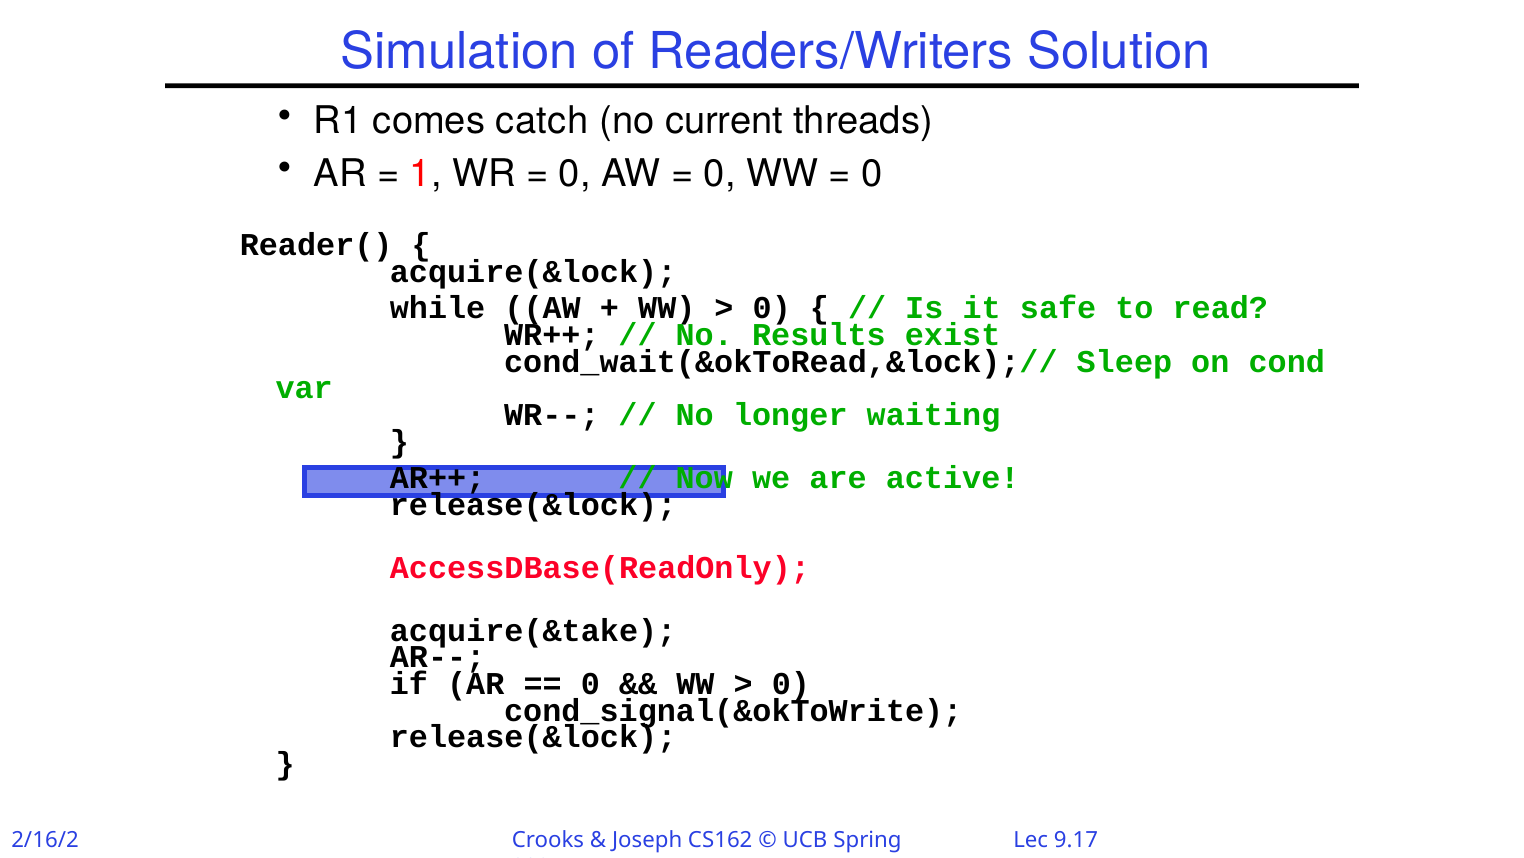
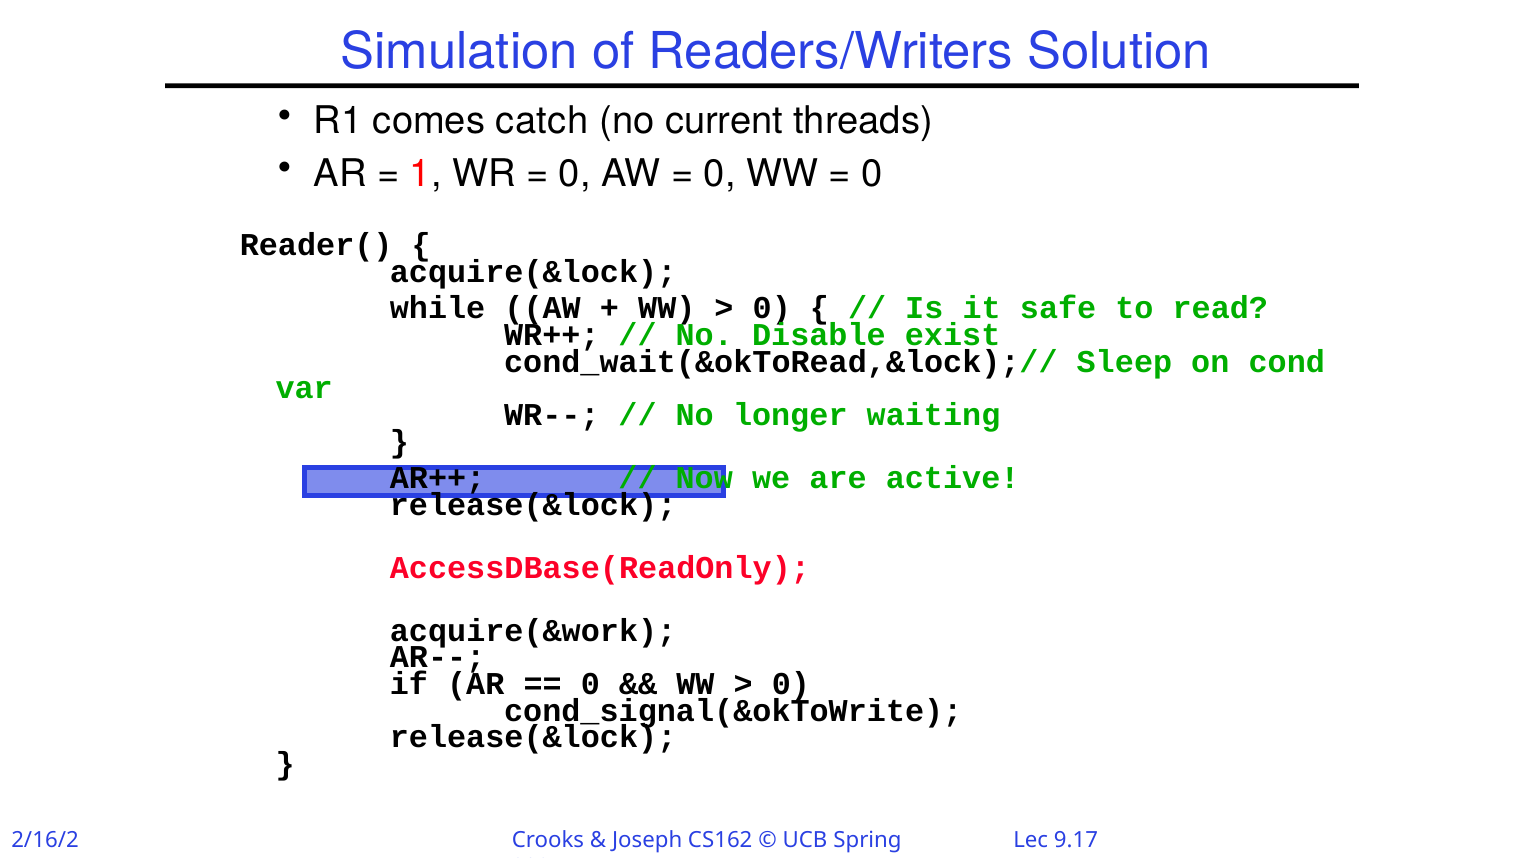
Results: Results -> Disable (819, 335)
acquire(&take: acquire(&take -> acquire(&work (533, 630)
